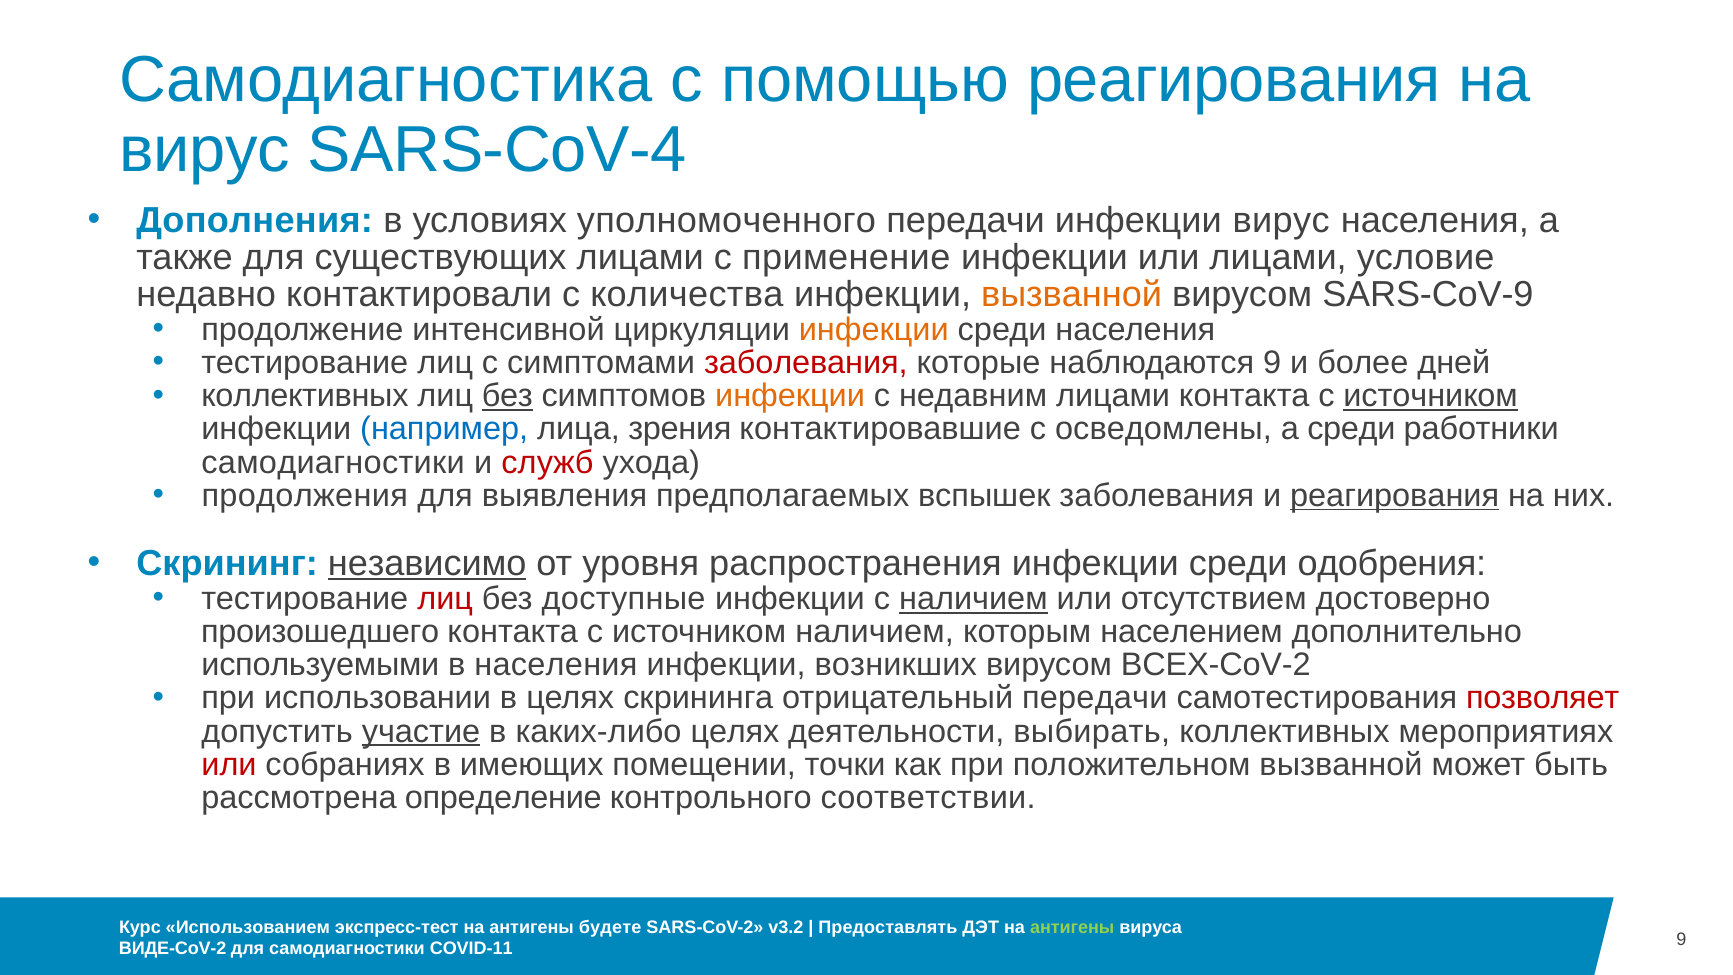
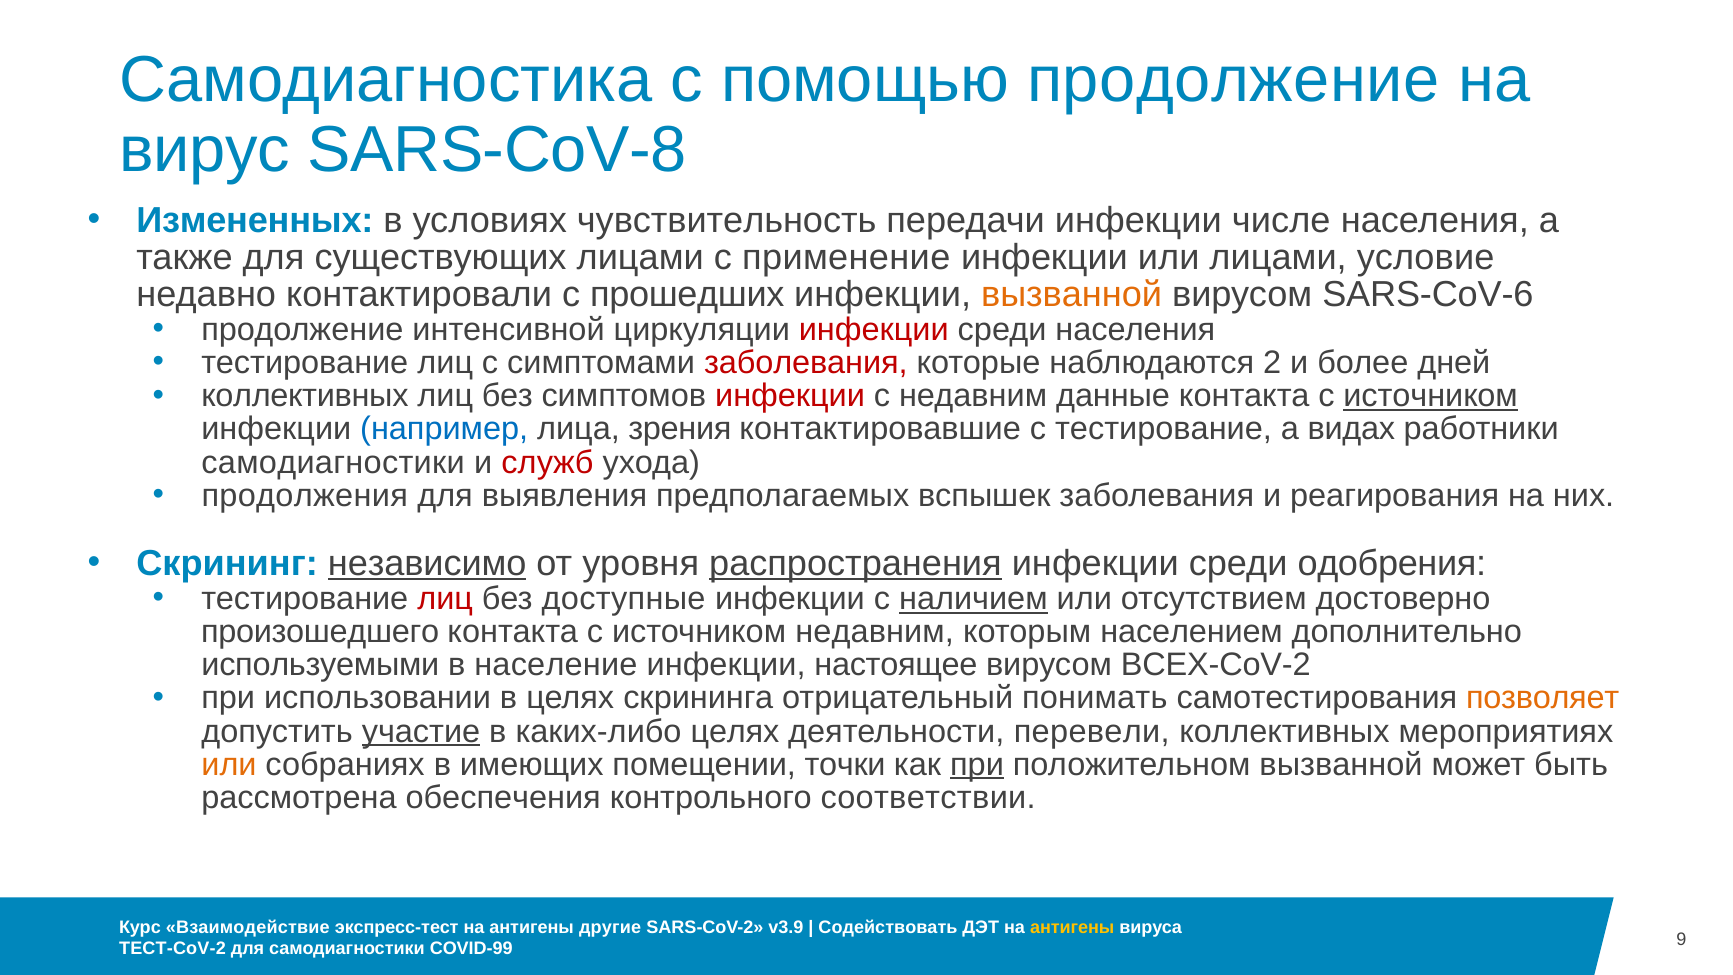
помощью реагирования: реагирования -> продолжение (1233, 80)
SARS-CoV-4: SARS-CoV-4 -> SARS-CoV-8 (497, 150)
Дополнения: Дополнения -> Измененных (255, 221)
уполномоченного: уполномоченного -> чувствительность (727, 221)
инфекции вирус: вирус -> числе (1281, 221)
количества: количества -> прошедших (687, 295)
SARS-CoV-9: SARS-CoV-9 -> SARS-CoV-6 (1428, 295)
инфекции colour: orange -> red (874, 330)
наблюдаются 9: 9 -> 2 (1272, 363)
без underline: present -> none (507, 396)
инфекции colour: orange -> red (790, 396)
недавним лицами: лицами -> данные (1113, 396)
с осведомлены: осведомлены -> тестирование (1164, 429)
а среди: среди -> видах (1351, 429)
реагирования underline: present -> none (1395, 495)
распространения underline: none -> present (855, 563)
источником наличием: наличием -> недавним (875, 632)
в населения: населения -> население (556, 665)
возникших: возникших -> настоящее (896, 665)
отрицательный передачи: передачи -> понимать (1095, 698)
позволяет colour: red -> orange (1543, 698)
выбирать: выбирать -> перевели (1092, 731)
или colour: red -> orange (229, 764)
при underline: none -> present (977, 764)
определение: определение -> обеспечения (503, 797)
Использованием: Использованием -> Взаимодействие (248, 927)
будете: будете -> другие (610, 927)
v3.2: v3.2 -> v3.9 (786, 927)
Предоставлять: Предоставлять -> Содействовать (888, 927)
антигены colour: light green -> yellow (1072, 927)
ВИДЕ-CoV-2: ВИДЕ-CoV-2 -> ТЕСТ-CoV-2 (172, 949)
COVID-11: COVID-11 -> COVID-99 (471, 949)
